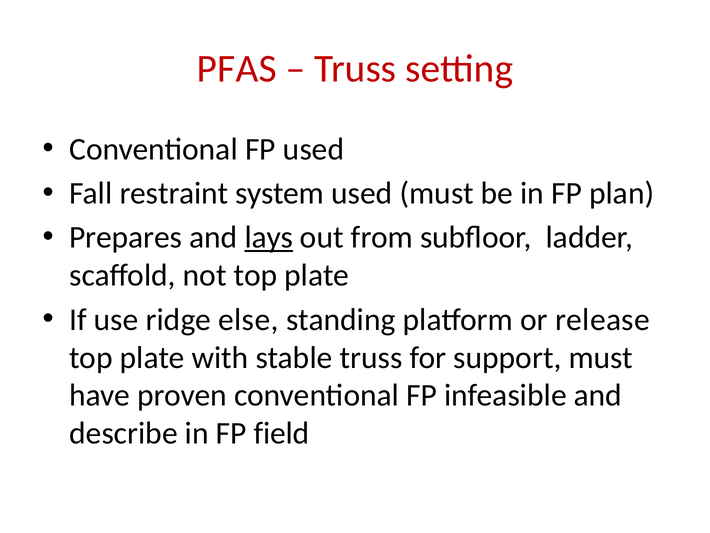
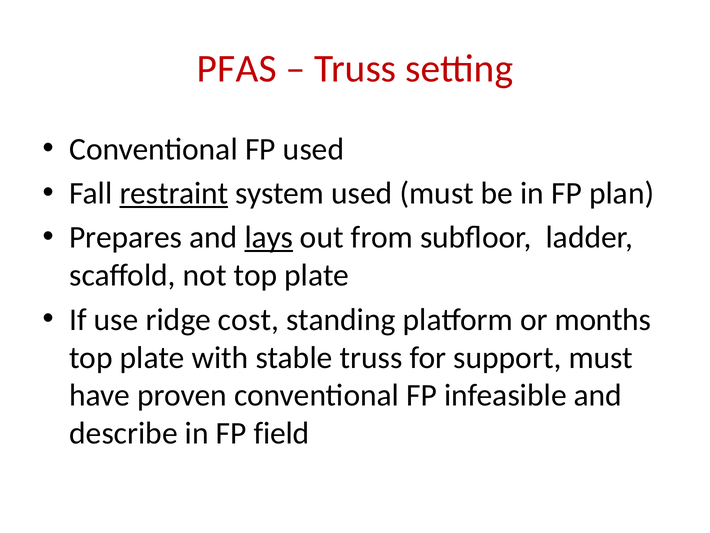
restraint underline: none -> present (174, 193)
else: else -> cost (249, 319)
release: release -> months (603, 319)
